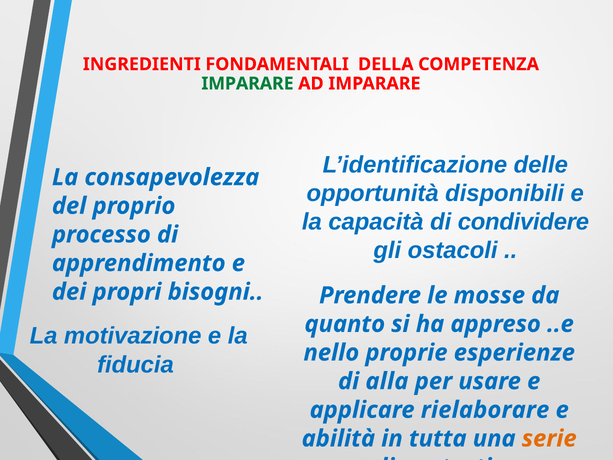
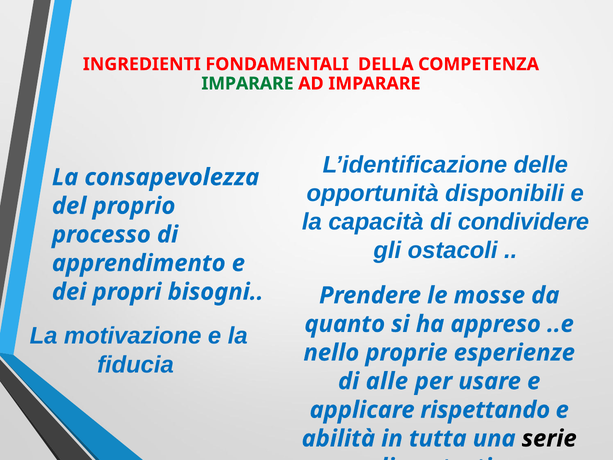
alla: alla -> alle (387, 381)
rielaborare: rielaborare -> rispettando (485, 410)
serie colour: orange -> black (549, 438)
